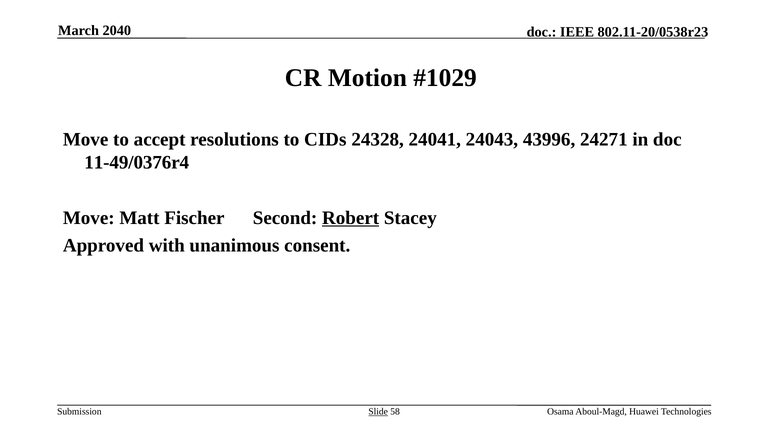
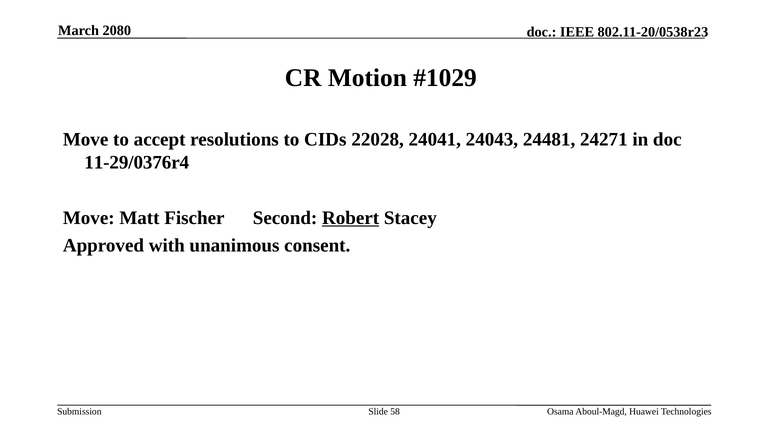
2040: 2040 -> 2080 (117, 30)
24328: 24328 -> 22028 (378, 139)
43996: 43996 -> 24481 (549, 139)
11-49/0376r4: 11-49/0376r4 -> 11-29/0376r4 (137, 162)
Slide underline: present -> none (378, 411)
